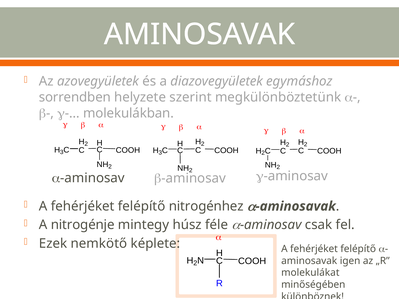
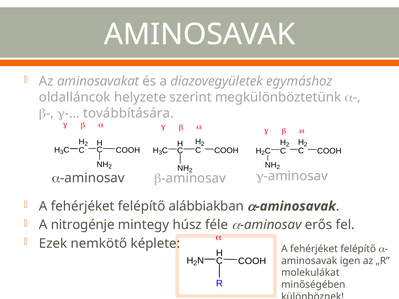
azovegyületek: azovegyületek -> aminosavakat (98, 81)
sorrendben: sorrendben -> oldalláncok (75, 97)
molekulákban: molekulákban -> továbbítására (128, 113)
nitrogénhez: nitrogénhez -> alábbiakban (206, 206)
csak: csak -> erős (319, 225)
